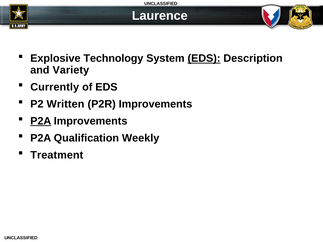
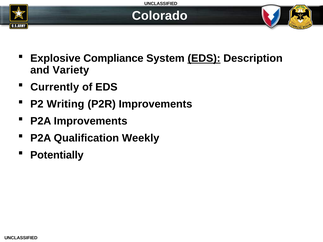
Laurence: Laurence -> Colorado (160, 16)
Technology: Technology -> Compliance (113, 58)
Written: Written -> Writing (65, 104)
P2A underline: present -> none (41, 121)
Treatment: Treatment -> Potentially (57, 155)
